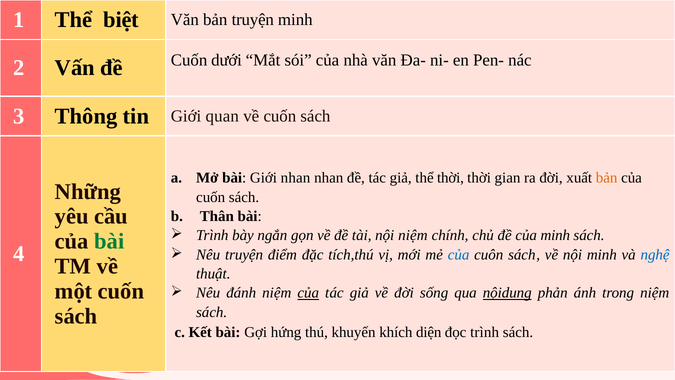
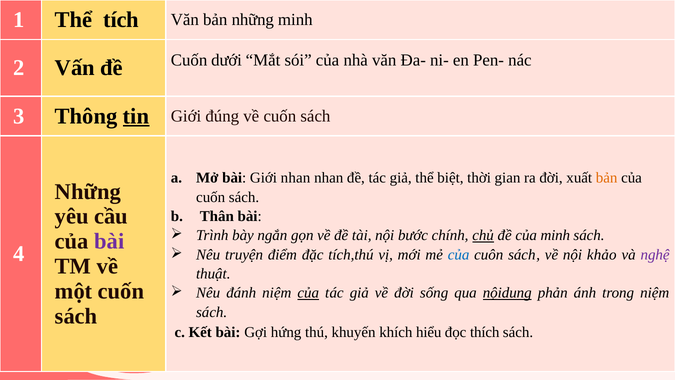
biệt: biệt -> tích (121, 20)
bản truyện: truyện -> những (253, 20)
tin underline: none -> present (136, 116)
quan: quan -> đúng (222, 116)
thể thời: thời -> biệt (450, 178)
nội niệm: niệm -> bước (413, 235)
chủ underline: none -> present (483, 235)
bài colour: green -> purple (109, 241)
nội minh: minh -> khảo (602, 254)
nghệ colour: blue -> purple (655, 254)
diện: diện -> hiểu (429, 332)
đọc trình: trình -> thích (485, 332)
